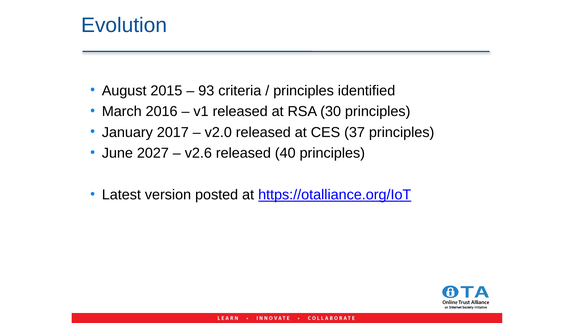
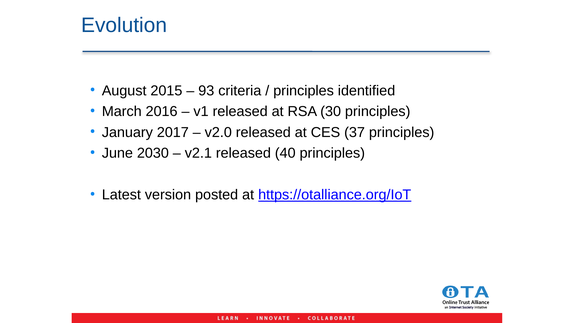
2027: 2027 -> 2030 (153, 153)
v2.6: v2.6 -> v2.1 (198, 153)
